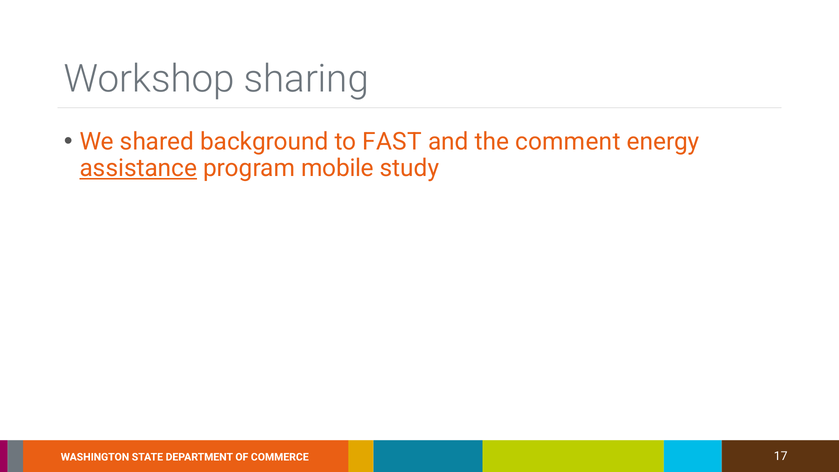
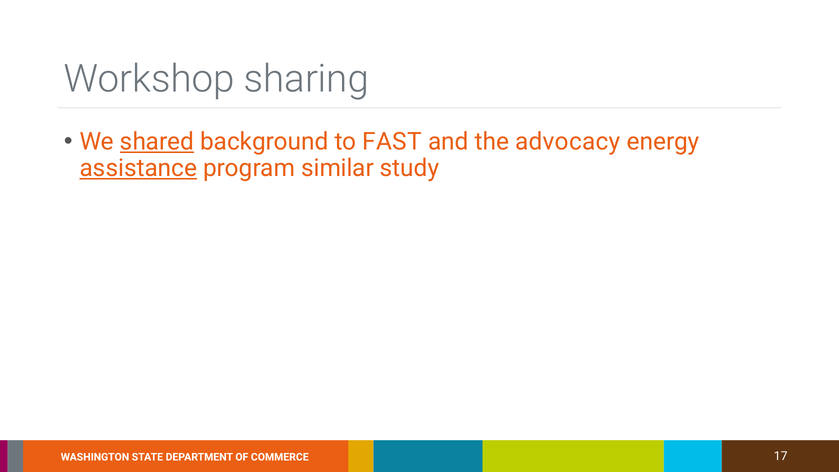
shared underline: none -> present (157, 142)
comment: comment -> advocacy (568, 142)
mobile: mobile -> similar (338, 168)
